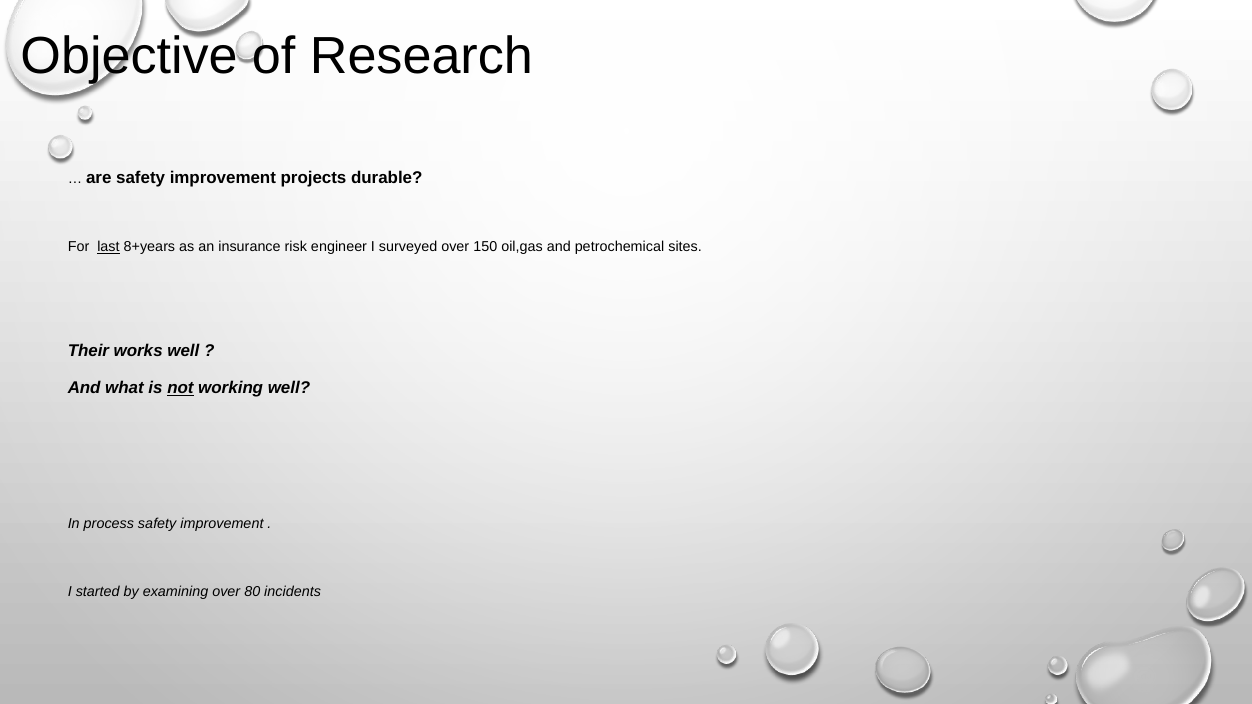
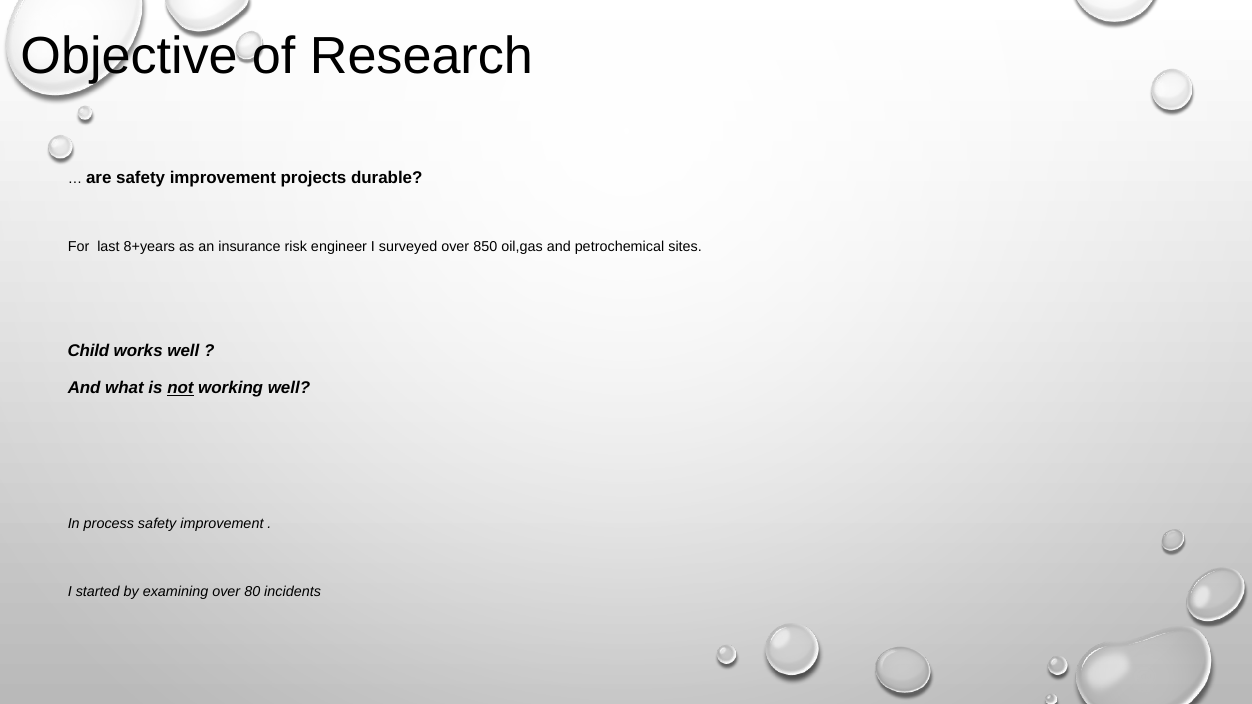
last underline: present -> none (108, 247)
150: 150 -> 850 (485, 247)
Their: Their -> Child (88, 351)
